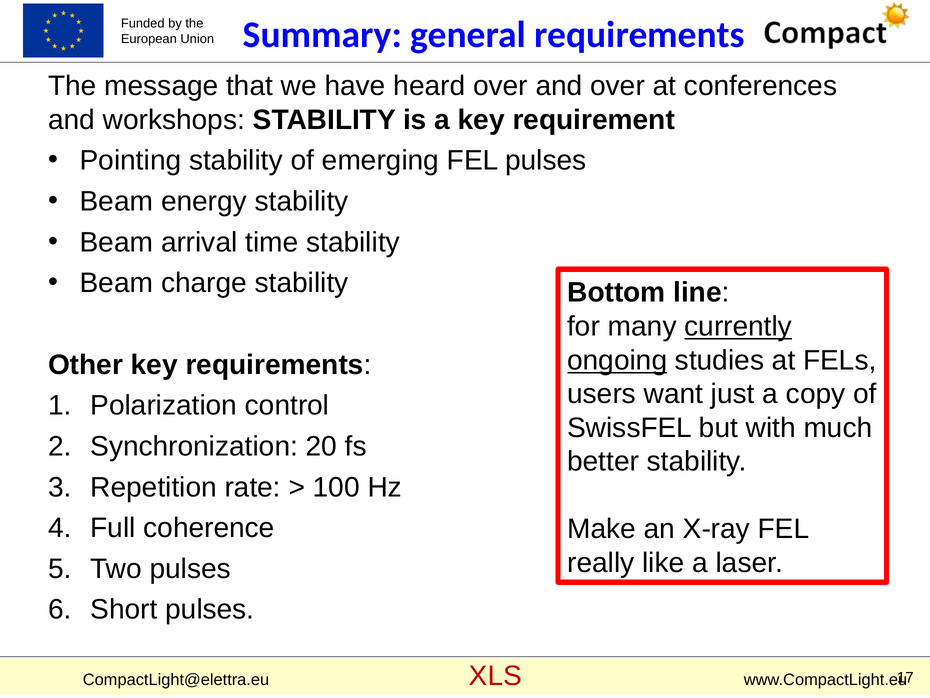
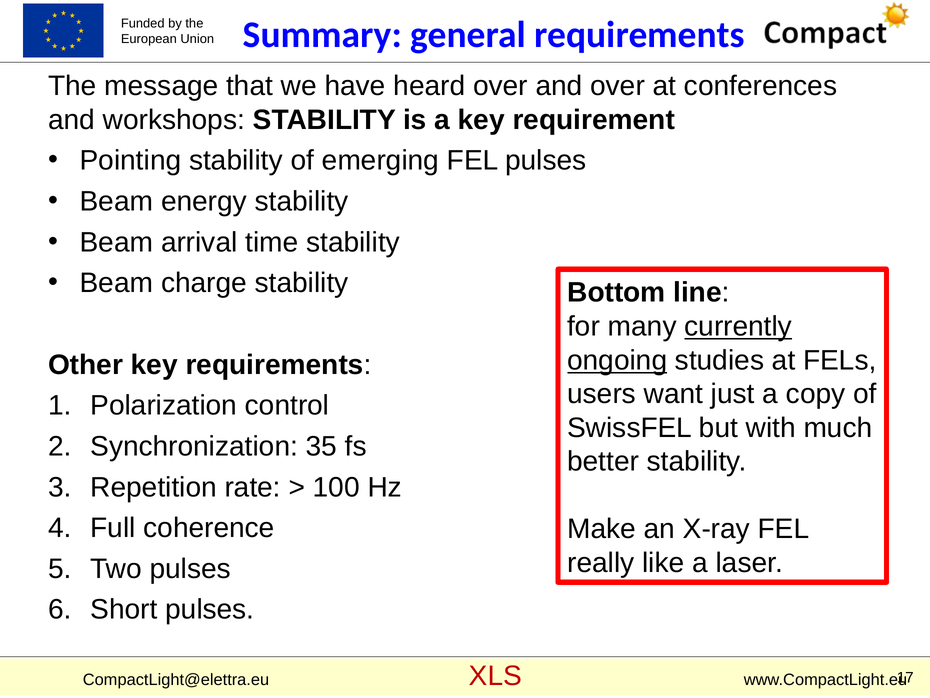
20: 20 -> 35 (321, 446)
